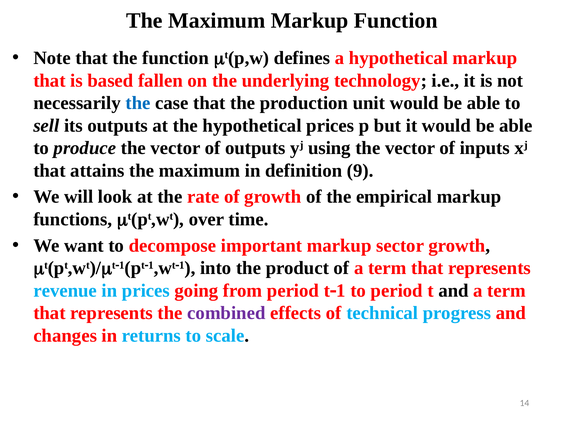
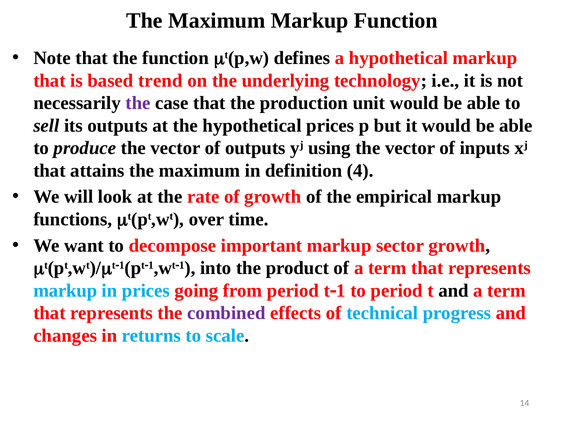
fallen: fallen -> trend (160, 81)
the colour: blue -> purple (138, 103)
9: 9 -> 4 (360, 171)
revenue: revenue -> markup (65, 291)
